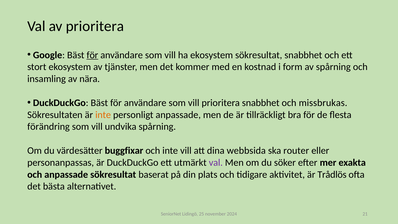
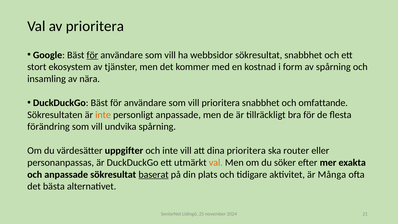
ha ekosystem: ekosystem -> webbsidor (212, 55)
missbrukas: missbrukas -> omfattande (323, 103)
buggfixar: buggfixar -> uppgifter (124, 150)
dina webbsida: webbsida -> prioritera (246, 150)
val colour: purple -> orange (216, 162)
baserat underline: none -> present (154, 174)
Trådlös: Trådlös -> Många (332, 174)
